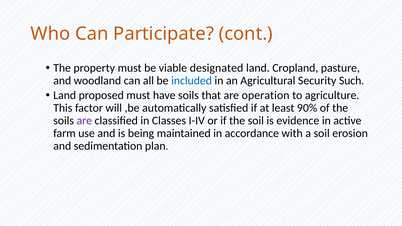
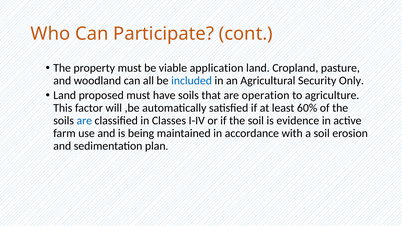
designated: designated -> application (217, 68)
Such: Such -> Only (352, 81)
90%: 90% -> 60% (307, 108)
are colour: purple -> blue (84, 121)
